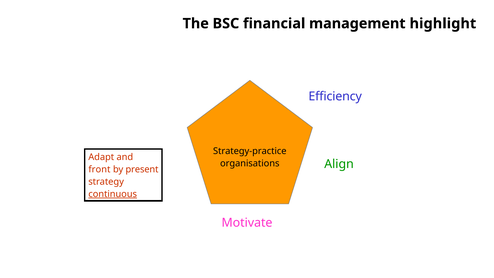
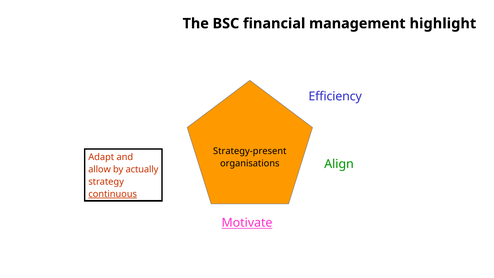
Strategy-practice: Strategy-practice -> Strategy-present (250, 151)
front: front -> allow (100, 169)
present: present -> actually (142, 169)
Motivate underline: none -> present (247, 223)
